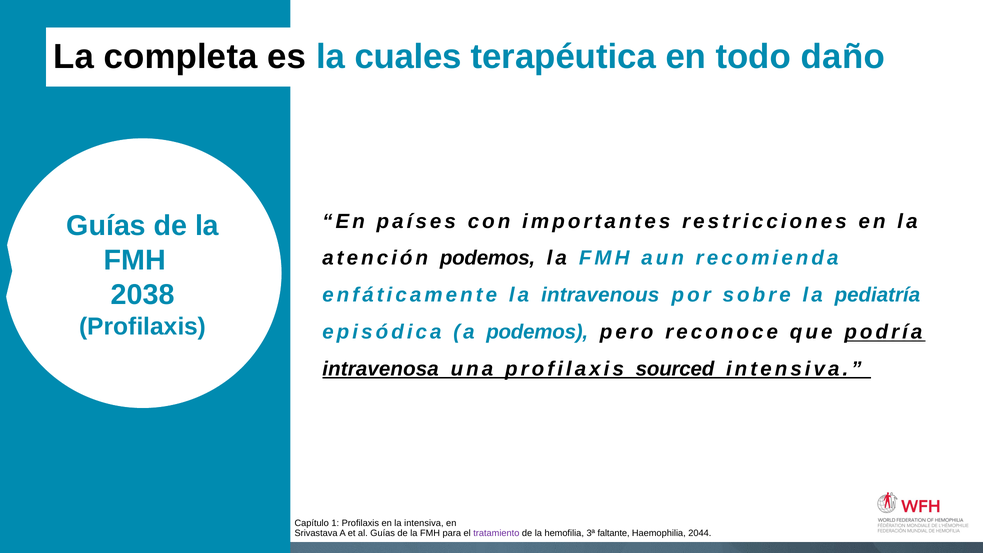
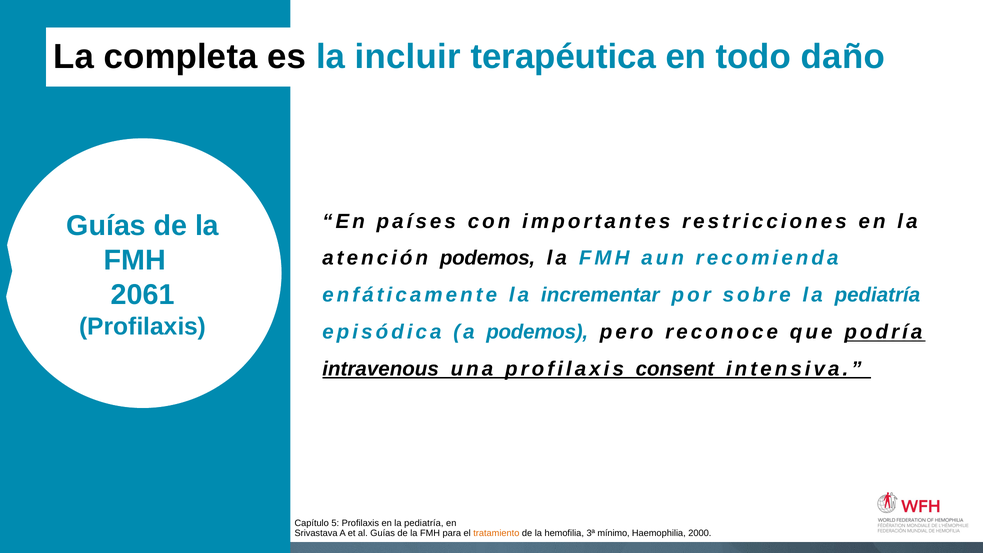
cuales: cuales -> incluir (408, 57)
2038: 2038 -> 2061 (143, 295)
intravenous: intravenous -> incrementar (600, 295)
intravenosa: intravenosa -> intravenous (381, 369)
sourced: sourced -> consent (675, 369)
1: 1 -> 5 (335, 523)
en la intensiva: intensiva -> pediatría (424, 523)
tratamiento colour: purple -> orange (496, 533)
faltante: faltante -> mínimo (614, 533)
2044: 2044 -> 2000 (700, 533)
